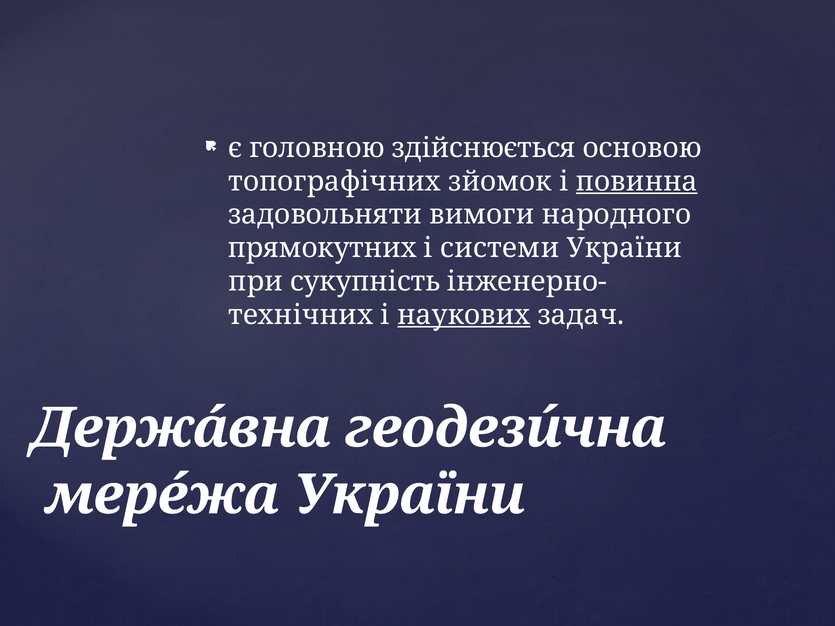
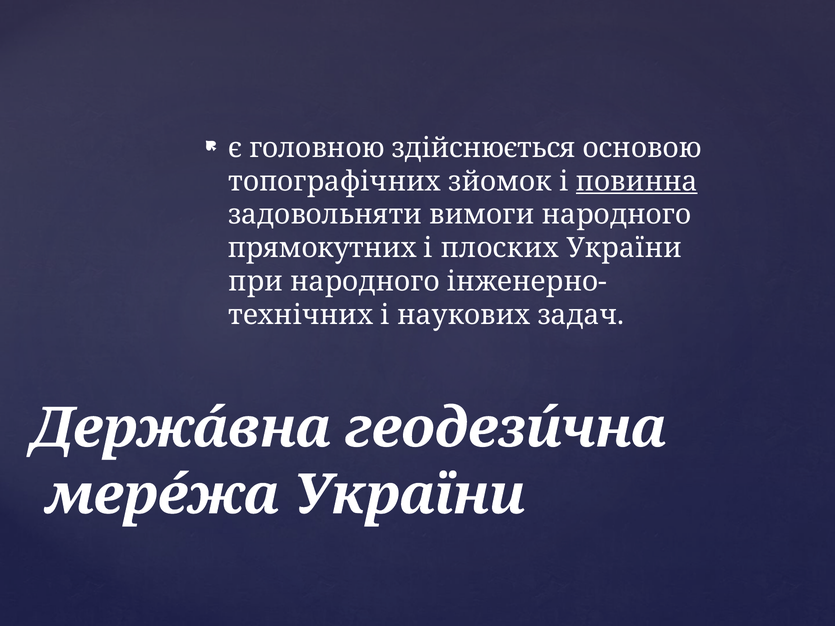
системи: системи -> плоских (500, 248)
при сукупність: сукупність -> народного (365, 282)
наукових underline: present -> none (464, 315)
